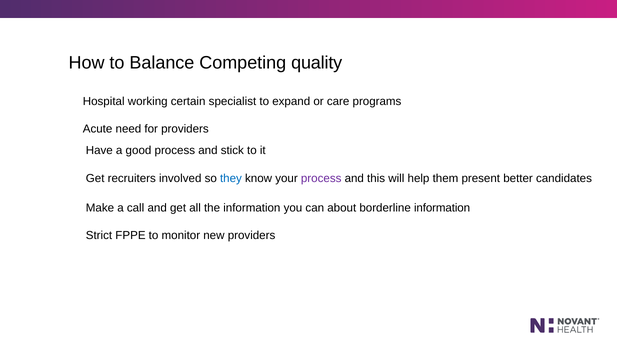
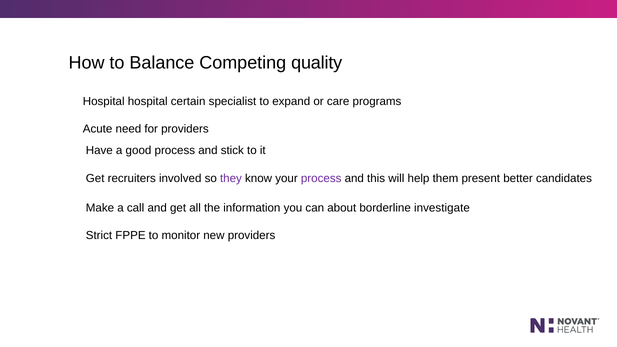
Hospital working: working -> hospital (148, 101)
they colour: blue -> purple (231, 178)
borderline information: information -> investigate (442, 208)
